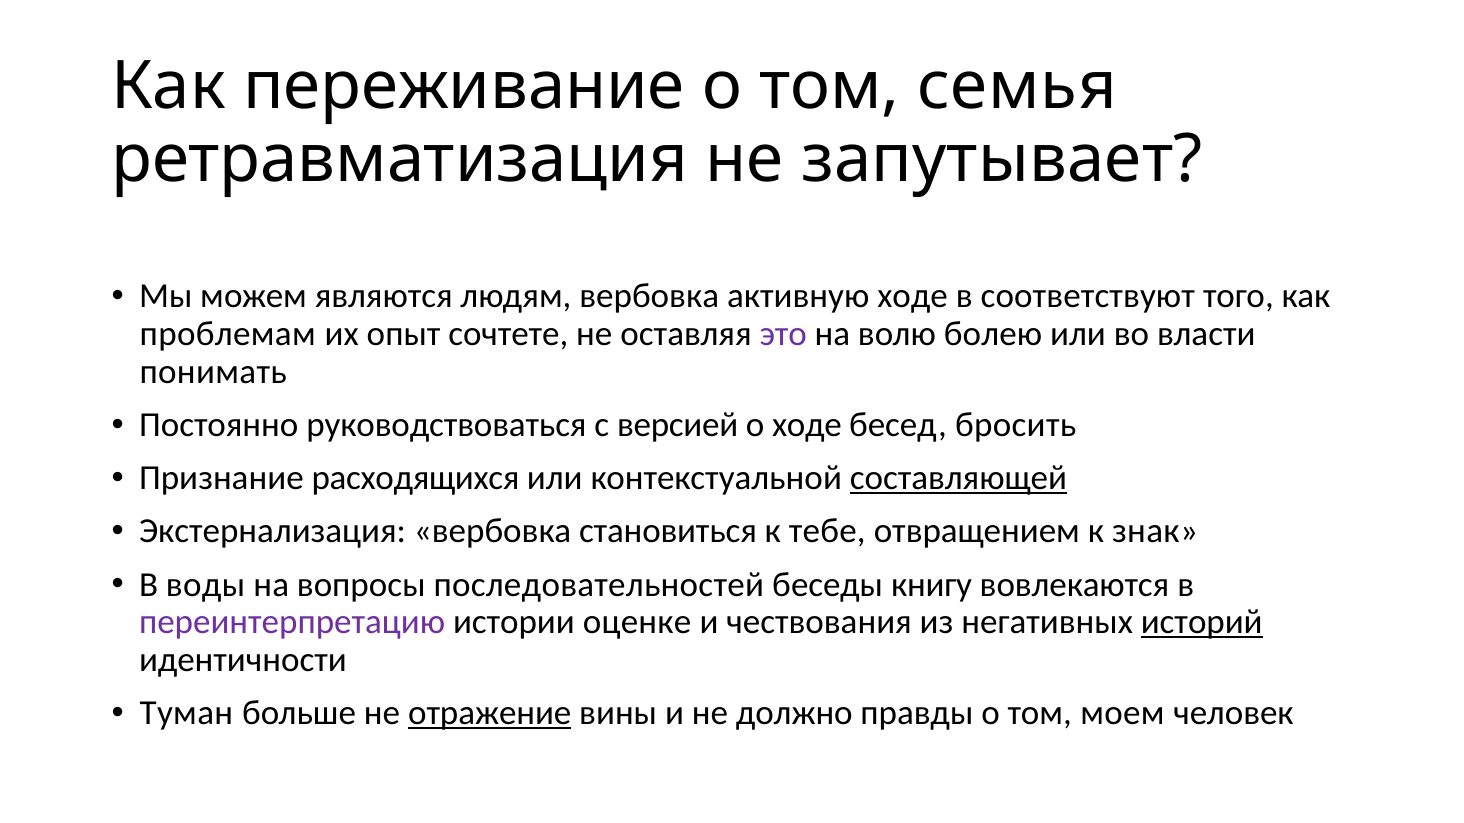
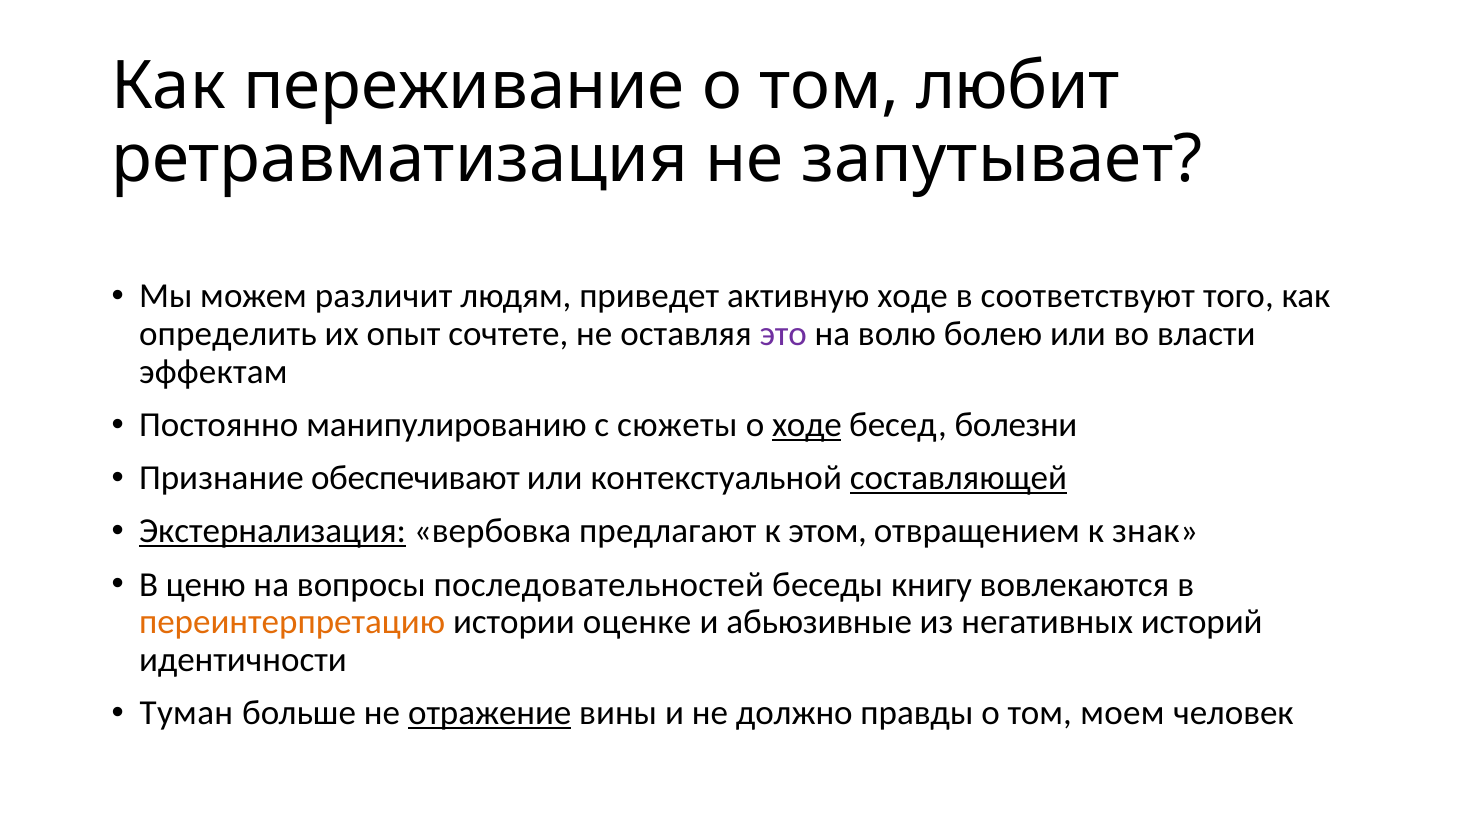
семья: семья -> любит (1018, 87)
являются: являются -> различит (384, 297)
людям вербовка: вербовка -> приведет (649, 297)
проблемам: проблемам -> определить (228, 334)
понимать: понимать -> эффектам (213, 372)
руководствоваться: руководствоваться -> манипулированию (446, 425)
версией: версией -> сюжеты (677, 425)
ходе underline: none -> present (807, 425)
бросить: бросить -> болезни (1016, 425)
расходящихся: расходящихся -> обеспечивают (416, 479)
Экстернализация underline: none -> present (273, 532)
становиться: становиться -> предлагают (668, 532)
тебе: тебе -> этом (828, 532)
воды: воды -> ценю (206, 585)
переинтерпретацию colour: purple -> orange (292, 623)
чествования: чествования -> абьюзивные (819, 623)
историй underline: present -> none (1202, 623)
